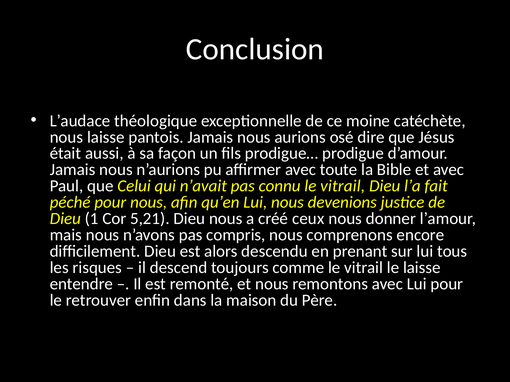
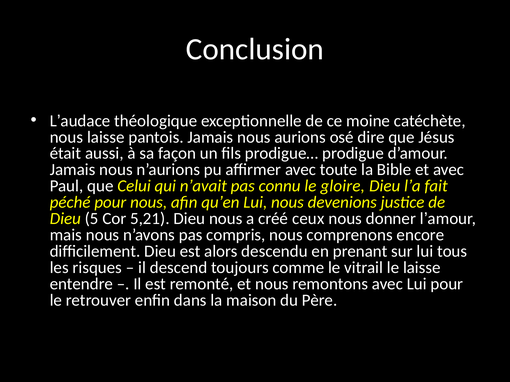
connu le vitrail: vitrail -> gloire (343, 186)
1: 1 -> 5 (92, 219)
